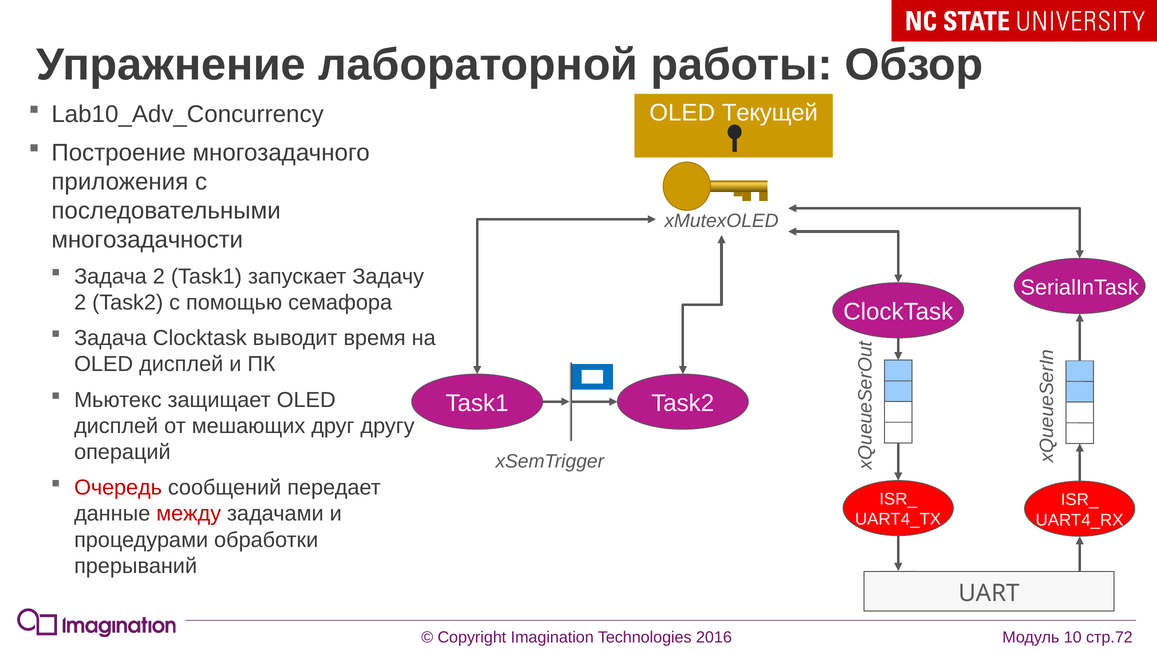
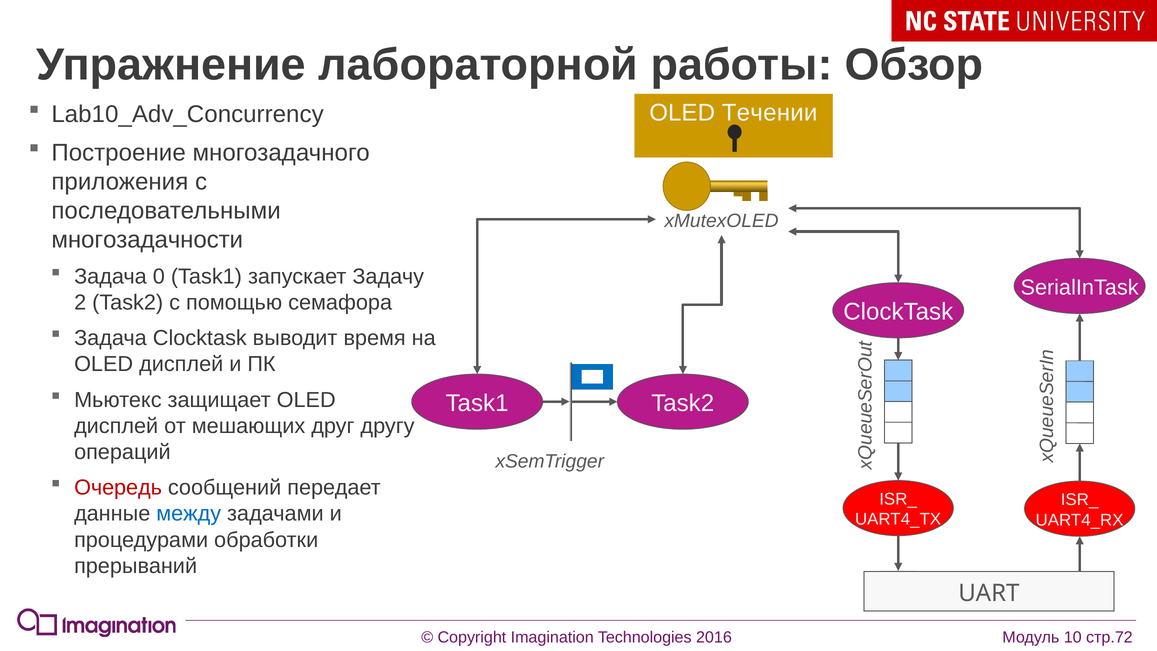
Текущей: Текущей -> Течении (770, 113)
Задача 2: 2 -> 0 (159, 276)
между colour: red -> blue (189, 514)
